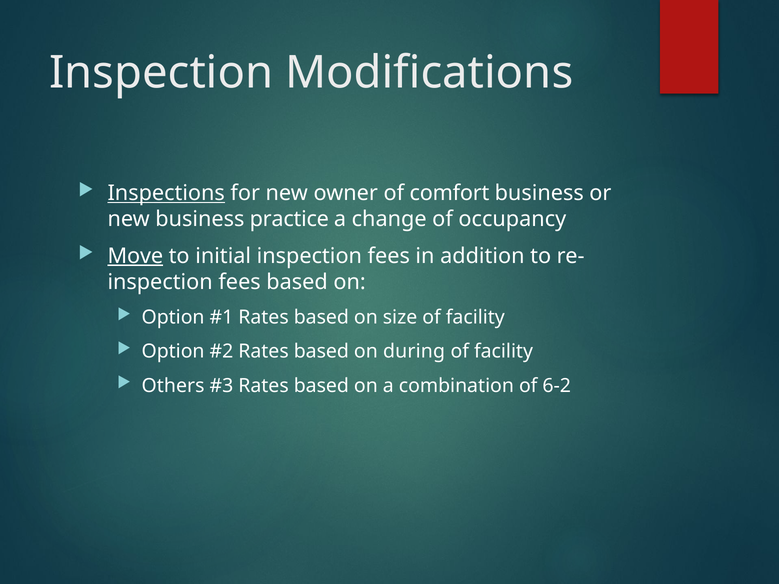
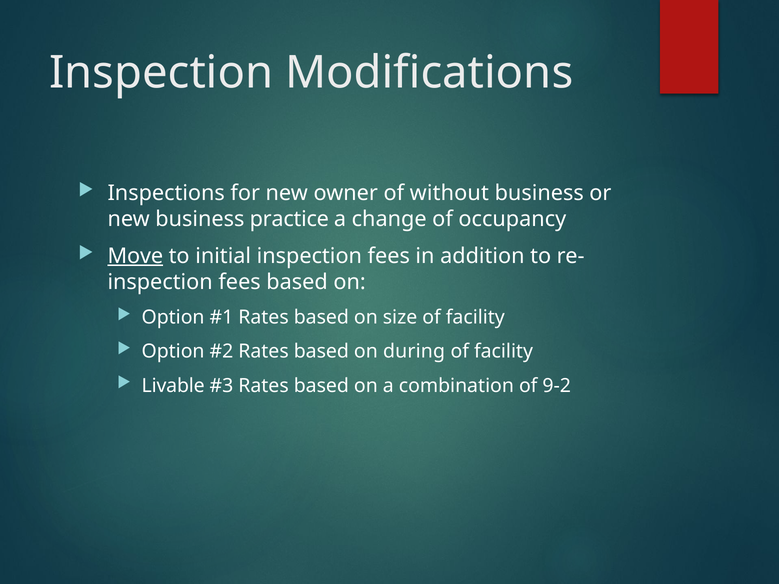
Inspections underline: present -> none (166, 193)
comfort: comfort -> without (449, 193)
Others: Others -> Livable (173, 386)
6-2: 6-2 -> 9-2 (557, 386)
